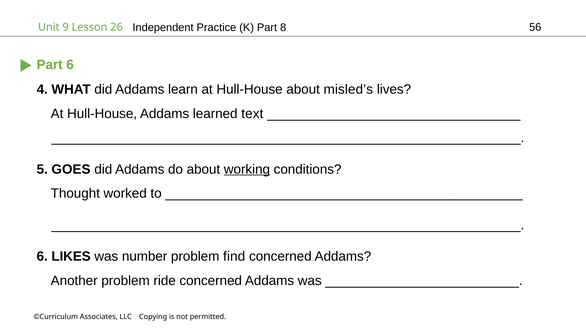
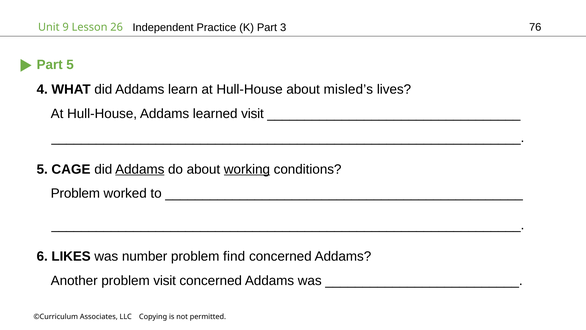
8: 8 -> 3 (283, 27)
56: 56 -> 76 (535, 27)
Part 6: 6 -> 5 (70, 65)
learned text: text -> visit (252, 113)
GOES: GOES -> CAGE (71, 169)
Addams underline: none -> present (140, 169)
Thought: Thought -> Problem (75, 193)
problem ride: ride -> visit (165, 280)
